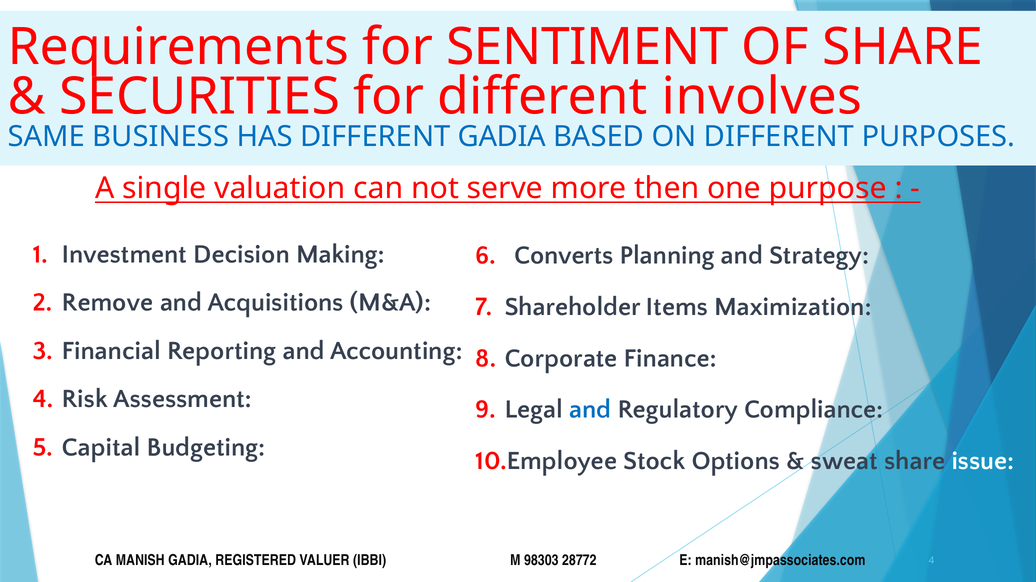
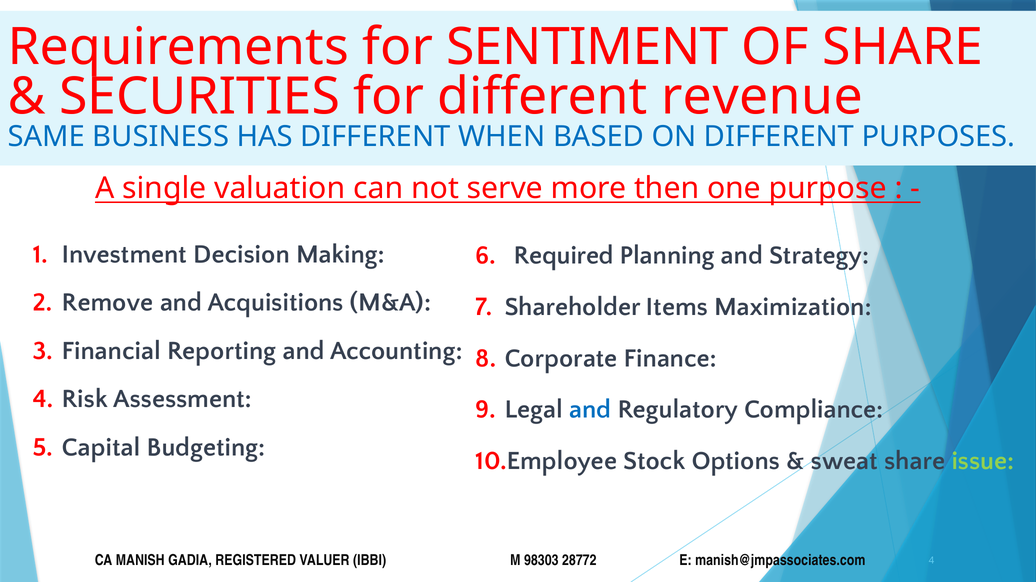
involves: involves -> revenue (762, 97)
DIFFERENT GADIA: GADIA -> WHEN (502, 137)
Converts: Converts -> Required (564, 256)
issue colour: white -> light green (983, 461)
